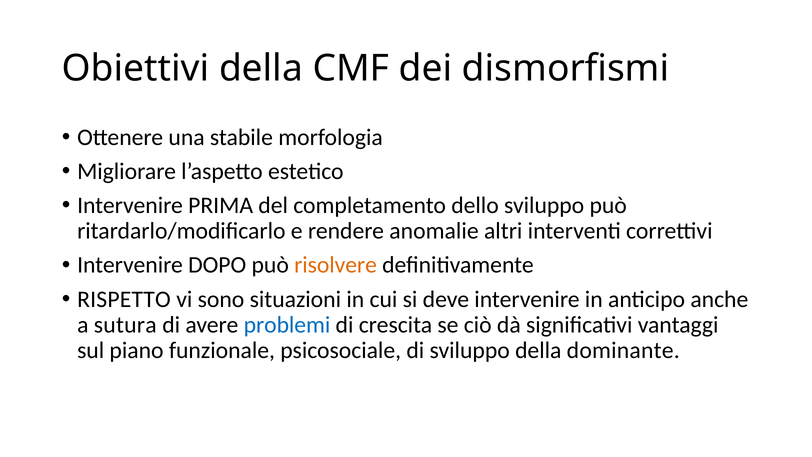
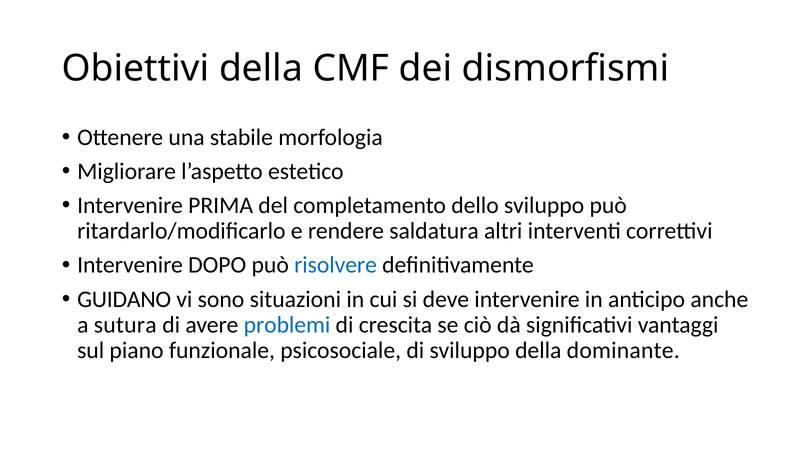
anomalie: anomalie -> saldatura (434, 231)
risolvere colour: orange -> blue (336, 265)
RISPETTO: RISPETTO -> GUIDANO (124, 299)
